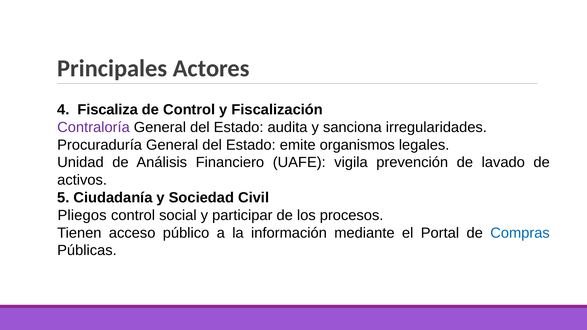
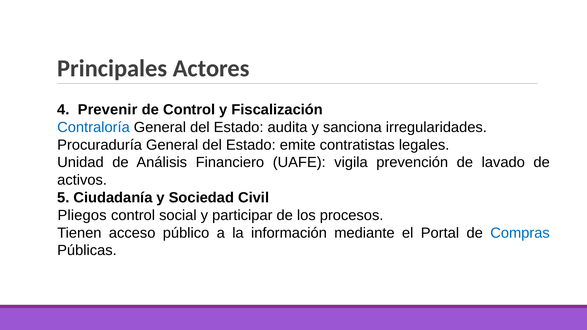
Fiscaliza: Fiscaliza -> Prevenir (108, 110)
Contraloría colour: purple -> blue (94, 127)
organismos: organismos -> contratistas (357, 145)
